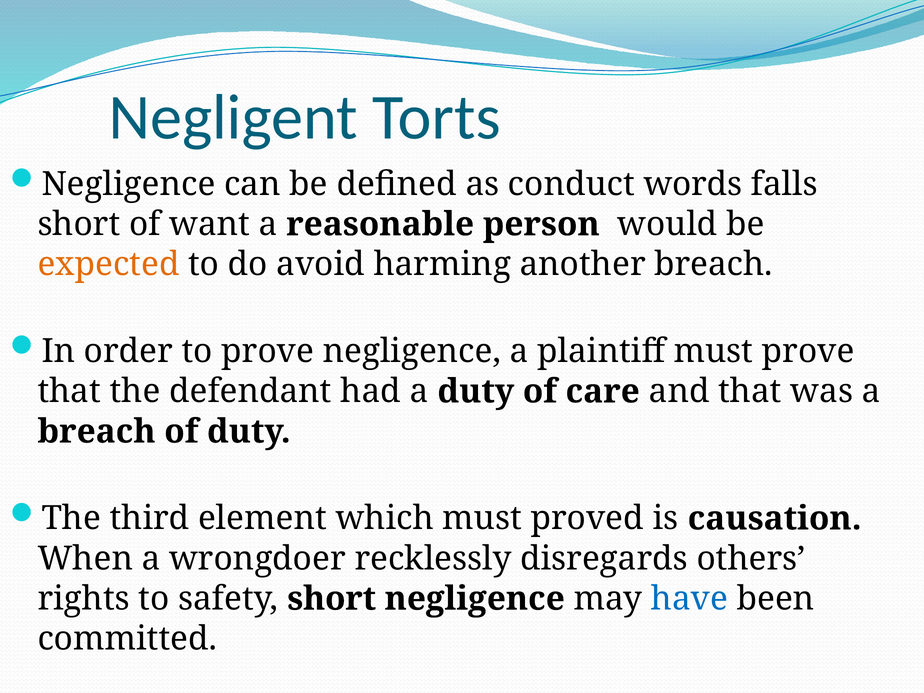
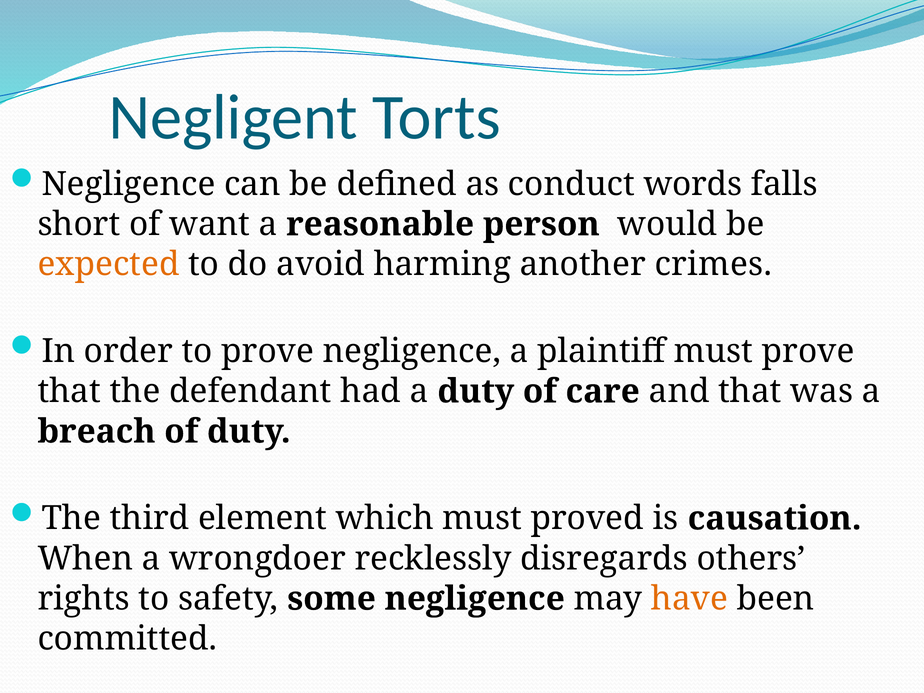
another breach: breach -> crimes (713, 264)
safety short: short -> some (331, 599)
have colour: blue -> orange (689, 599)
